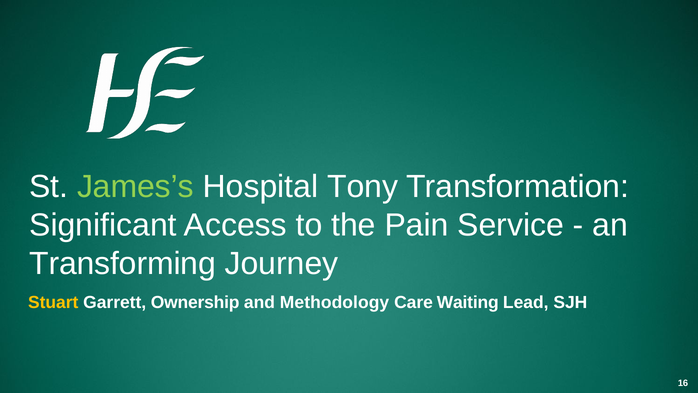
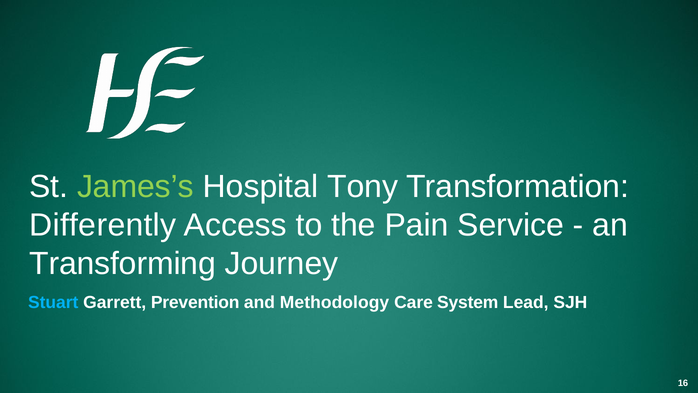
Significant: Significant -> Differently (103, 225)
Stuart colour: yellow -> light blue (53, 302)
Ownership: Ownership -> Prevention (195, 302)
Waiting: Waiting -> System (468, 302)
